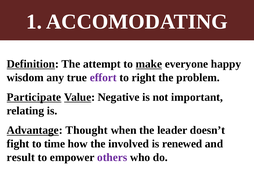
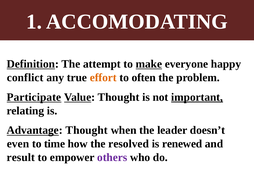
wisdom: wisdom -> conflict (25, 77)
effort colour: purple -> orange (103, 77)
right: right -> often (144, 77)
Value Negative: Negative -> Thought (119, 97)
important underline: none -> present (197, 97)
fight: fight -> even (18, 143)
involved: involved -> resolved (129, 143)
